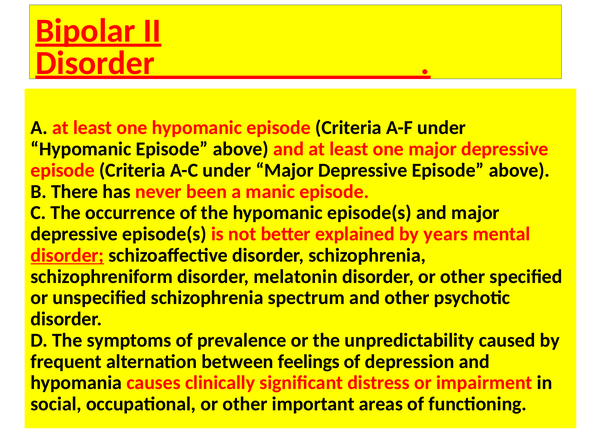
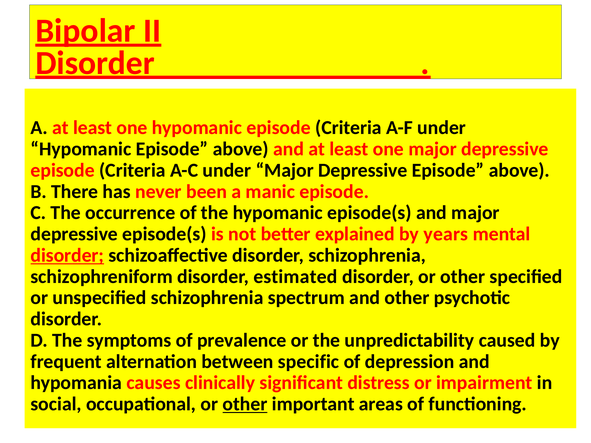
melatonin: melatonin -> estimated (295, 277)
feelings: feelings -> specific (309, 362)
other underline: none -> present (245, 404)
